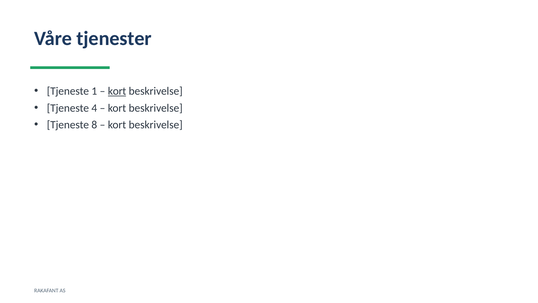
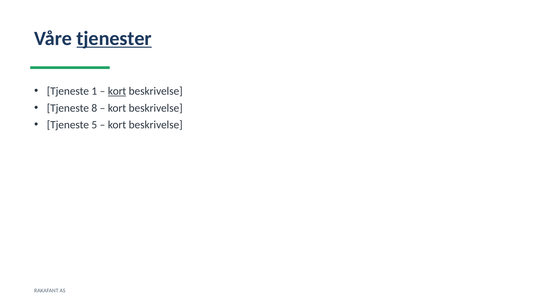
tjenester underline: none -> present (114, 38)
4: 4 -> 8 (94, 108)
8: 8 -> 5 (94, 125)
